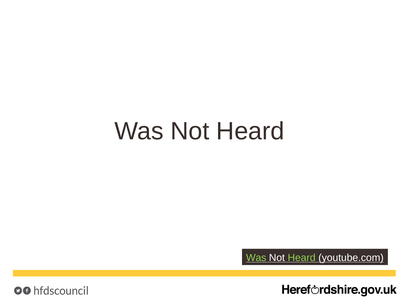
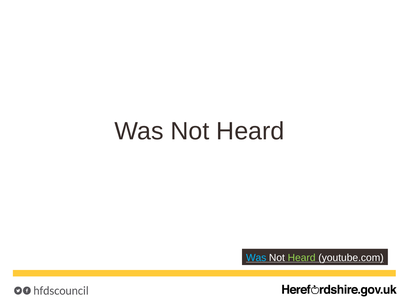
Was colour: light green -> light blue (256, 257)
